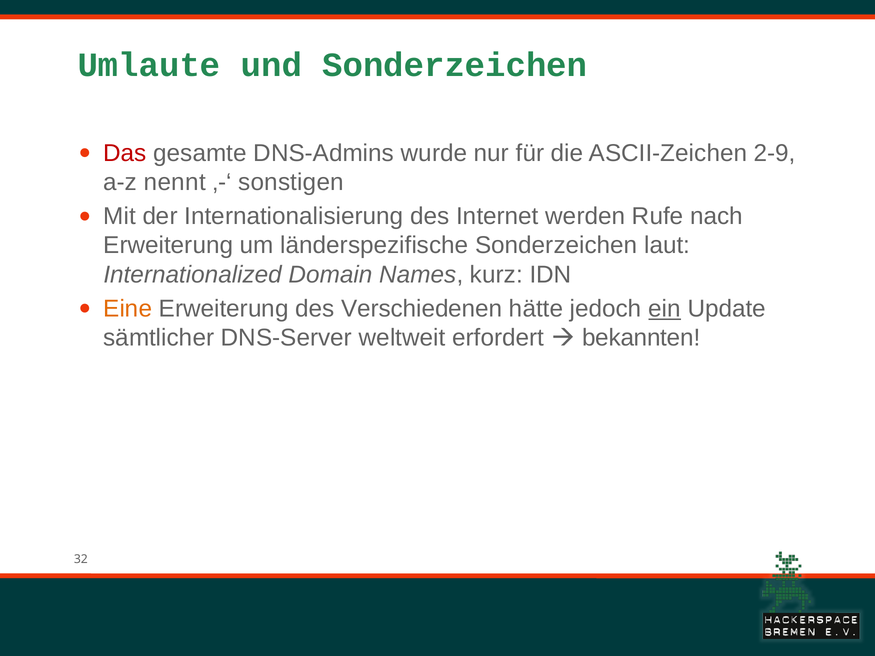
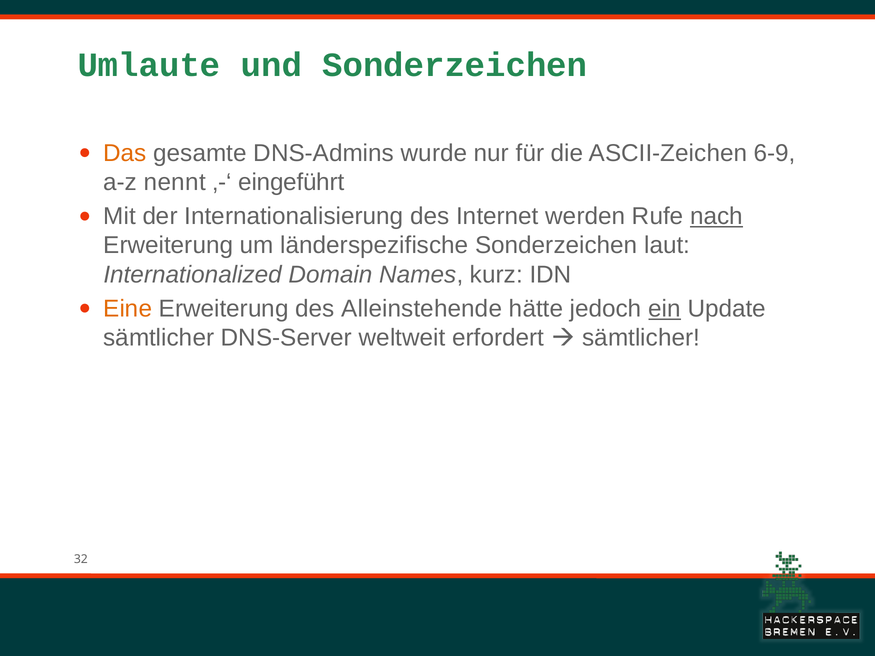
Das colour: red -> orange (125, 153)
2-9: 2-9 -> 6-9 (775, 153)
sonstigen: sonstigen -> eingeführt (291, 182)
nach underline: none -> present (717, 216)
Verschiedenen: Verschiedenen -> Alleinstehende (422, 309)
bekannten: bekannten -> sämtlicher (641, 338)
